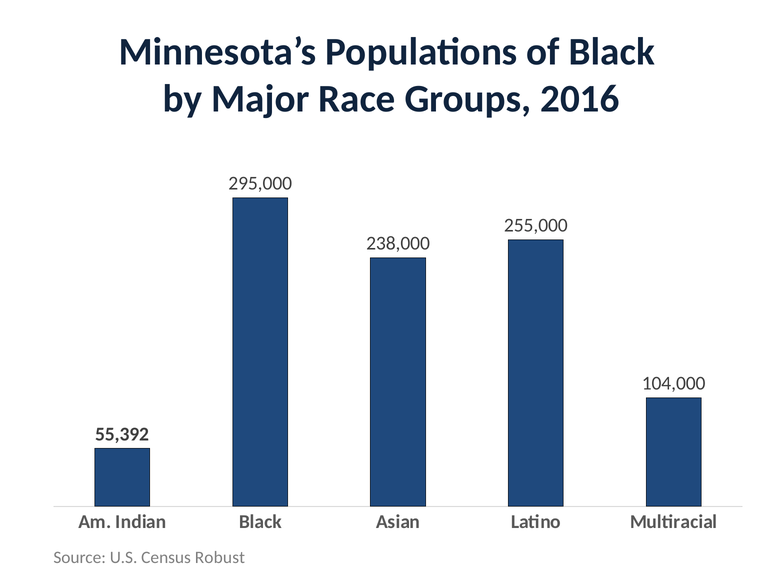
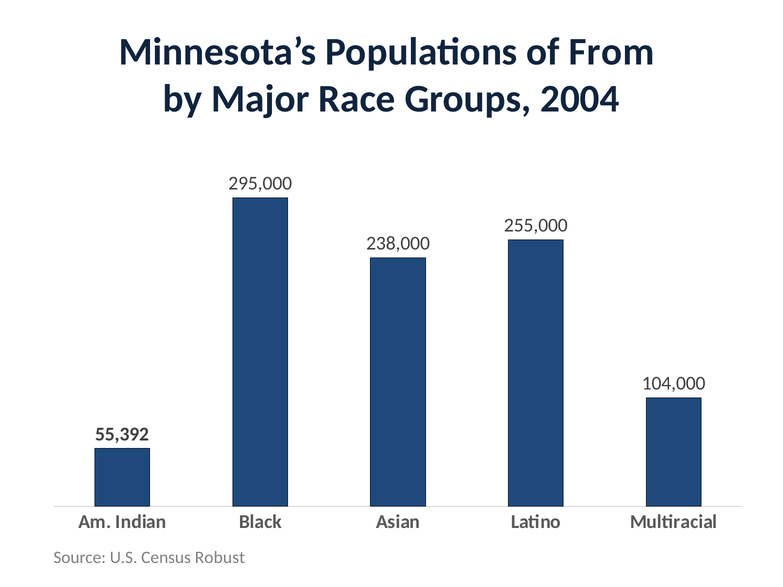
of Black: Black -> From (612, 52)
2016: 2016 -> 2004 (580, 99)
